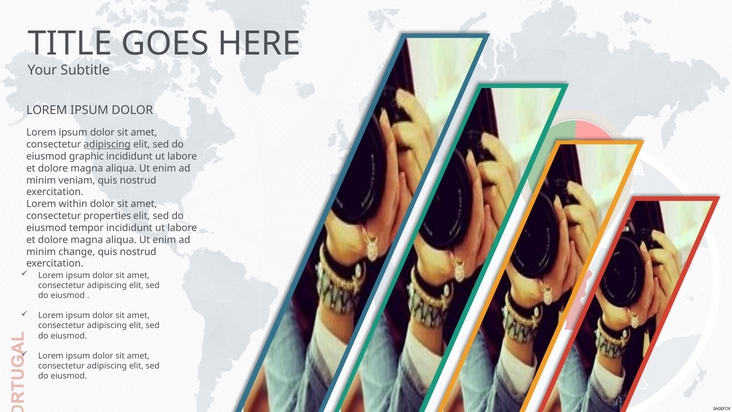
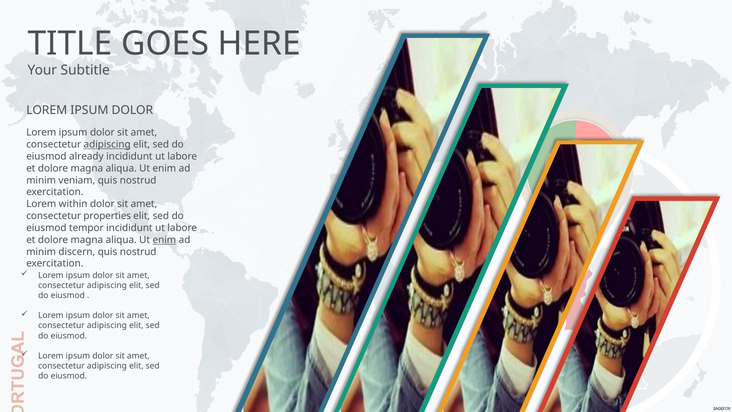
graphic: graphic -> already (86, 156)
enim underline: none -> present (164, 240)
change: change -> discern (77, 252)
